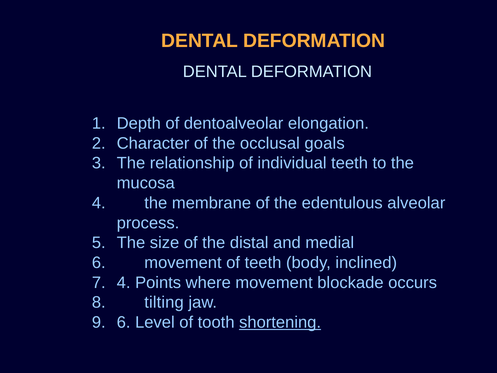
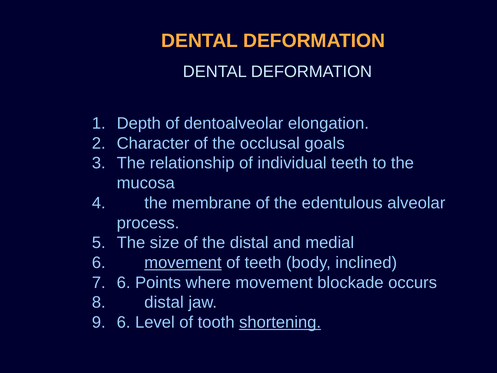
movement underline: none -> present (183, 262)
4: 4 -> 6 (124, 282)
tilting: tilting -> distal (164, 302)
